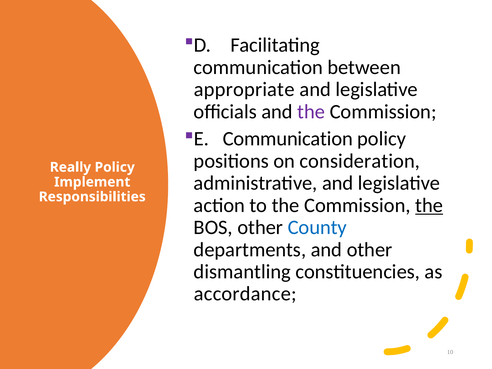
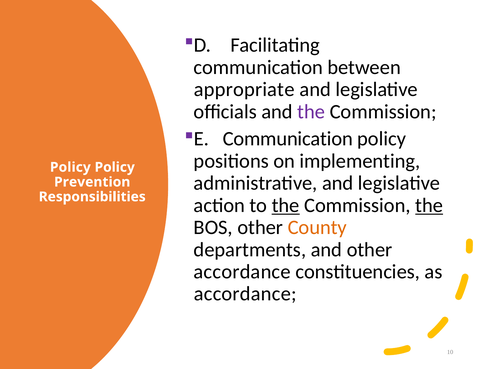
consideration: consideration -> implementing (360, 161)
Really: Really -> Policy (70, 167)
Implement: Implement -> Prevention (92, 182)
the underline: none -> present (286, 205)
County colour: blue -> orange (317, 227)
dismantling: dismantling -> accordance (242, 272)
